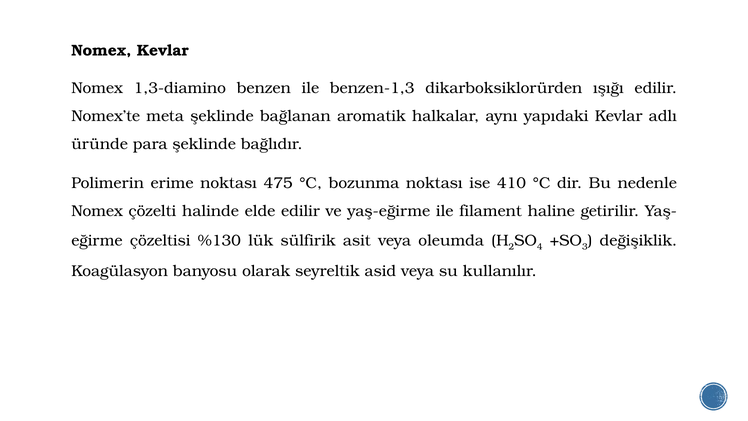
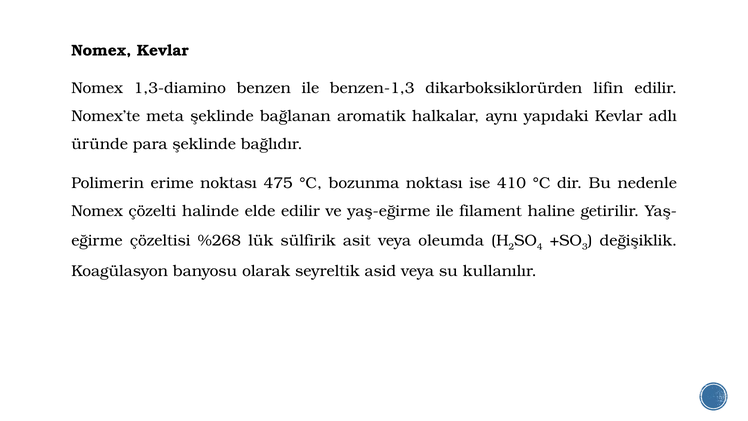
ışığı: ışığı -> lifin (608, 88)
%130: %130 -> %268 (219, 240)
